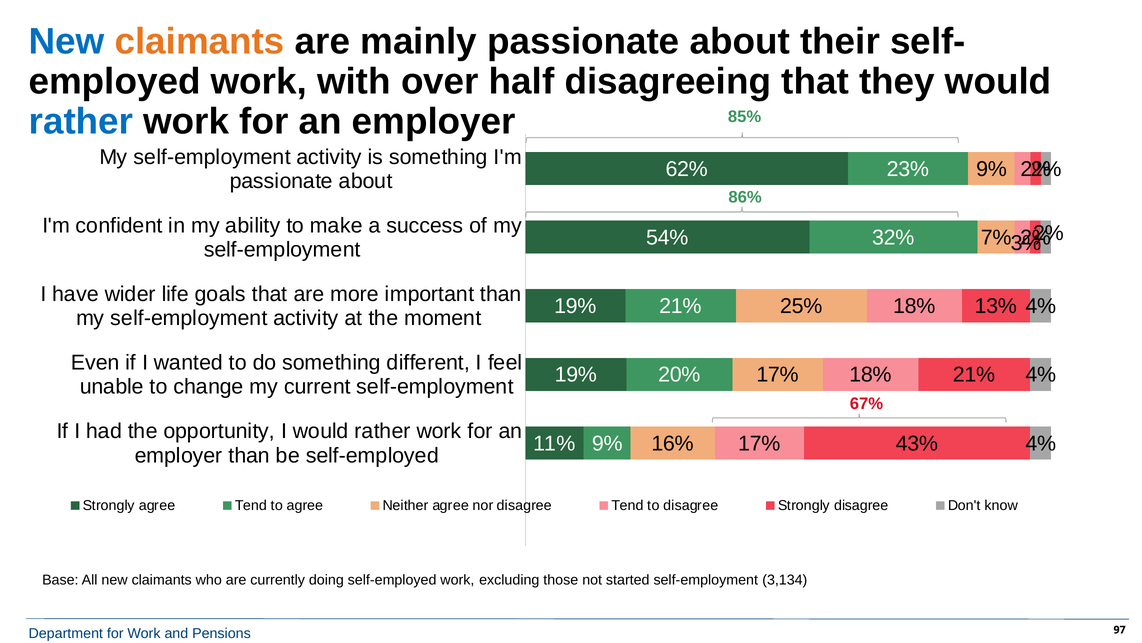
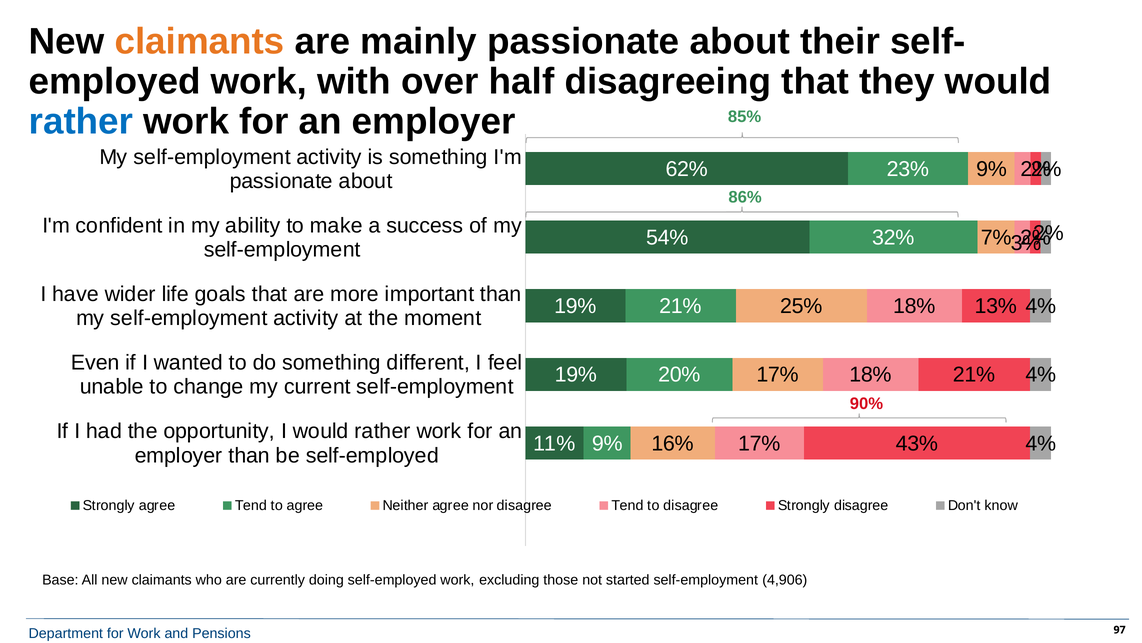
New colour: blue -> black (67, 42)
67%: 67% -> 90% (867, 403)
3,134: 3,134 -> 4,906 (785, 579)
